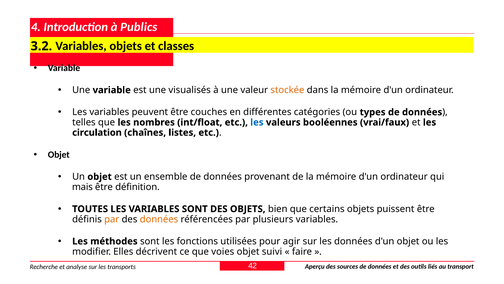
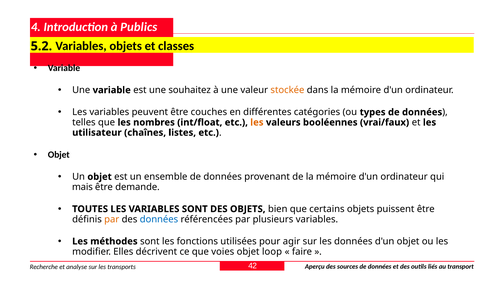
3.2: 3.2 -> 5.2 (41, 46)
visualisés: visualisés -> souhaitez (190, 90)
les colour: blue -> orange (257, 122)
circulation: circulation -> utilisateur (97, 132)
définition: définition -> demande (137, 187)
données colour: orange -> blue (159, 219)
suivi: suivi -> loop (272, 251)
